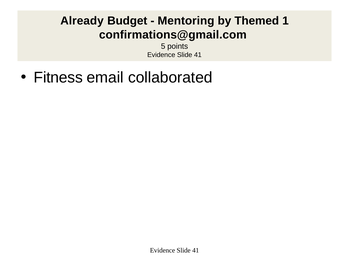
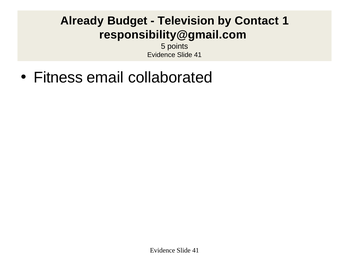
Mentoring: Mentoring -> Television (186, 21)
Themed: Themed -> Contact (257, 21)
confirmations@gmail.com: confirmations@gmail.com -> responsibility@gmail.com (173, 35)
